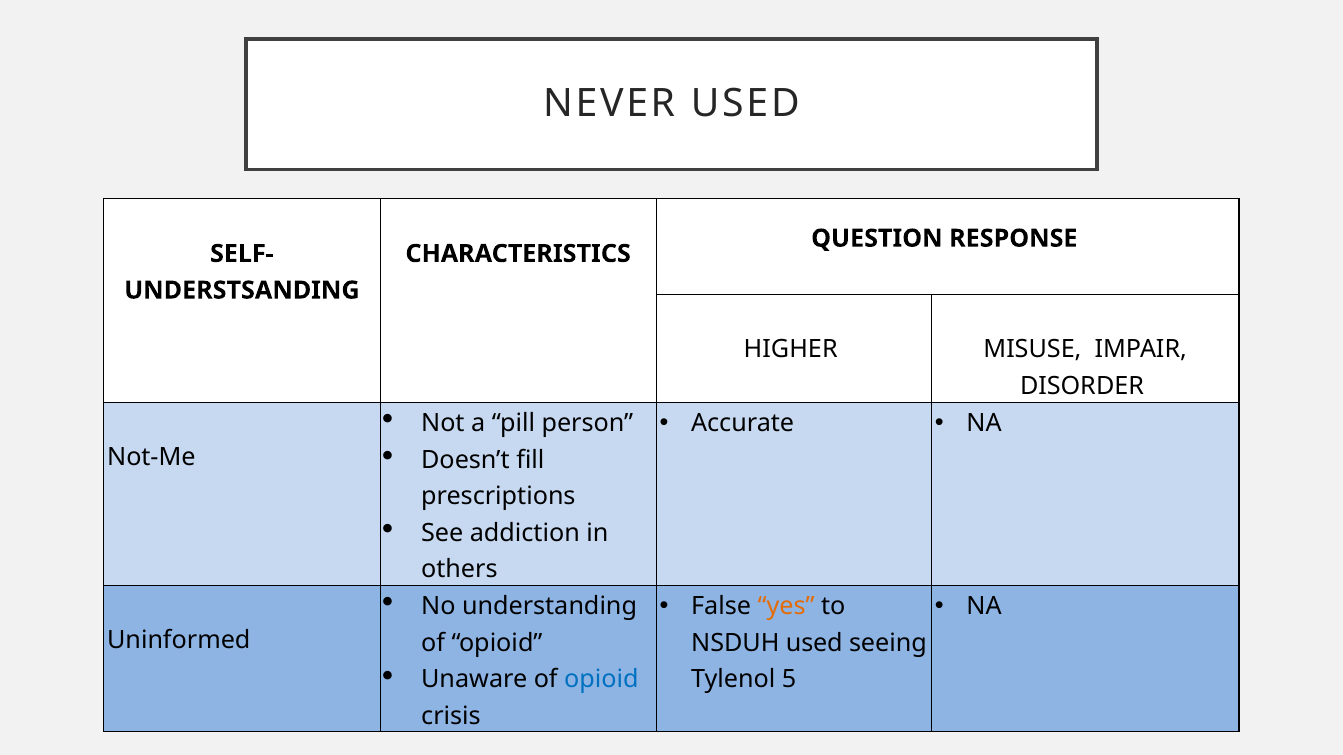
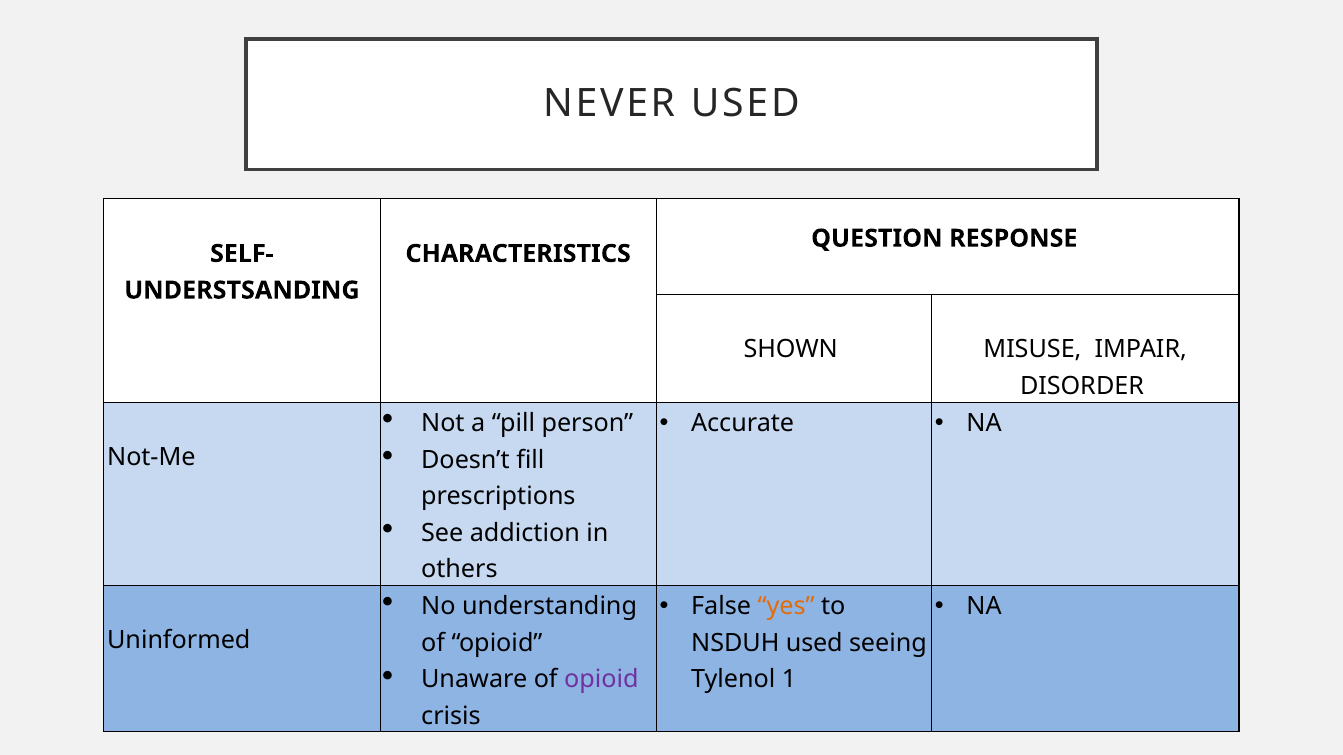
HIGHER: HIGHER -> SHOWN (791, 350)
opioid colour: blue -> purple (601, 680)
5: 5 -> 1 (789, 680)
